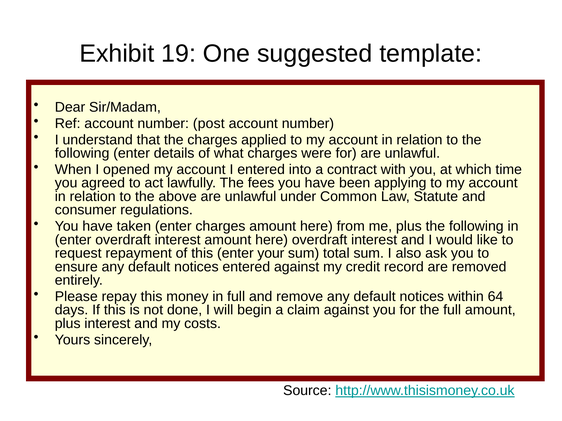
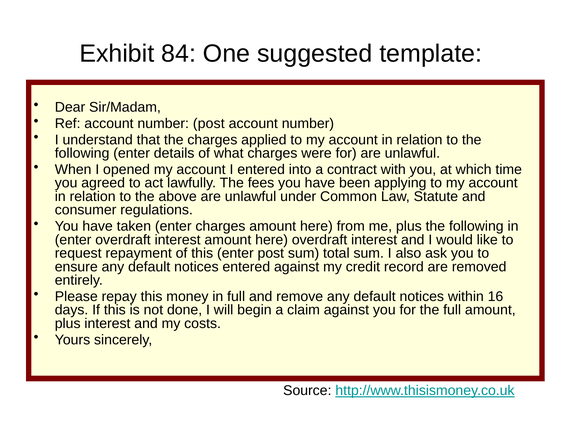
19: 19 -> 84 (179, 54)
enter your: your -> post (271, 254)
64: 64 -> 16 (496, 297)
